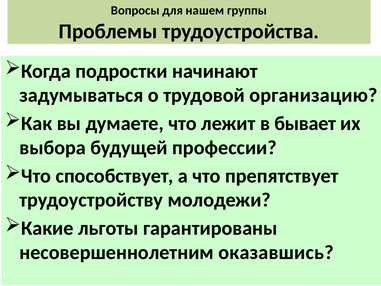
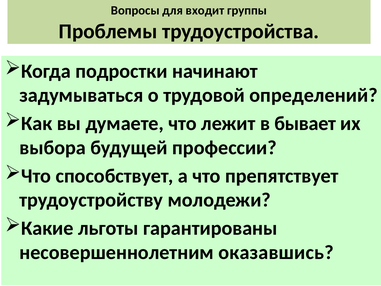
нашем: нашем -> входит (205, 10)
организацию: организацию -> определений (313, 95)
